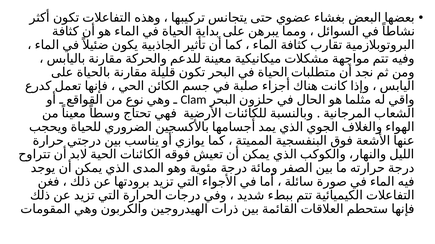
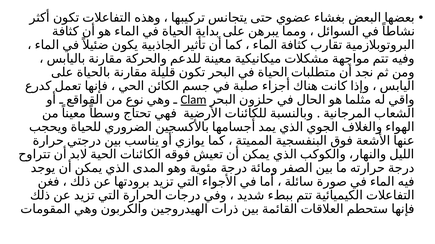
Clam underline: none -> present (194, 100)
